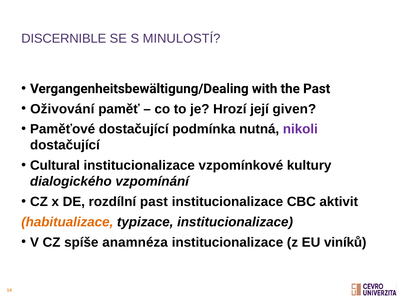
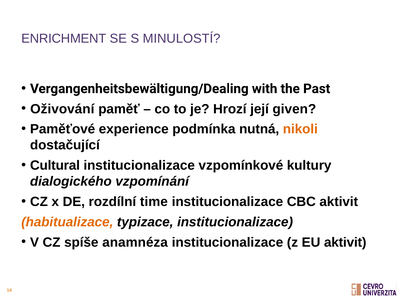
DISCERNIBLE: DISCERNIBLE -> ENRICHMENT (64, 38)
Paměťové dostačující: dostačující -> experience (134, 129)
nikoli colour: purple -> orange (300, 129)
rozdílní past: past -> time (154, 202)
EU viníků: viníků -> aktivit (345, 242)
